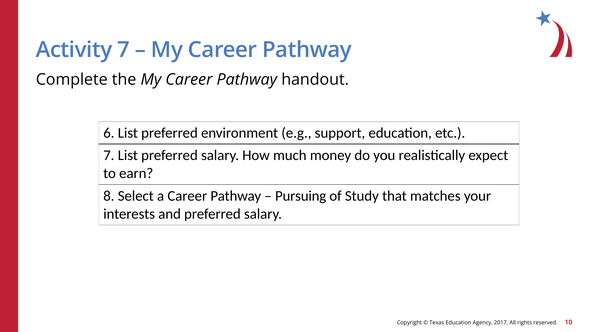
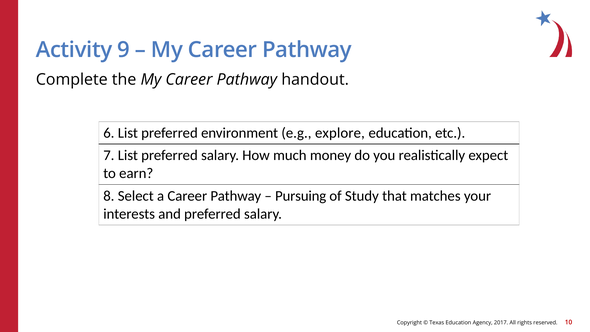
Activity 7: 7 -> 9 (124, 50)
support: support -> explore (340, 133)
